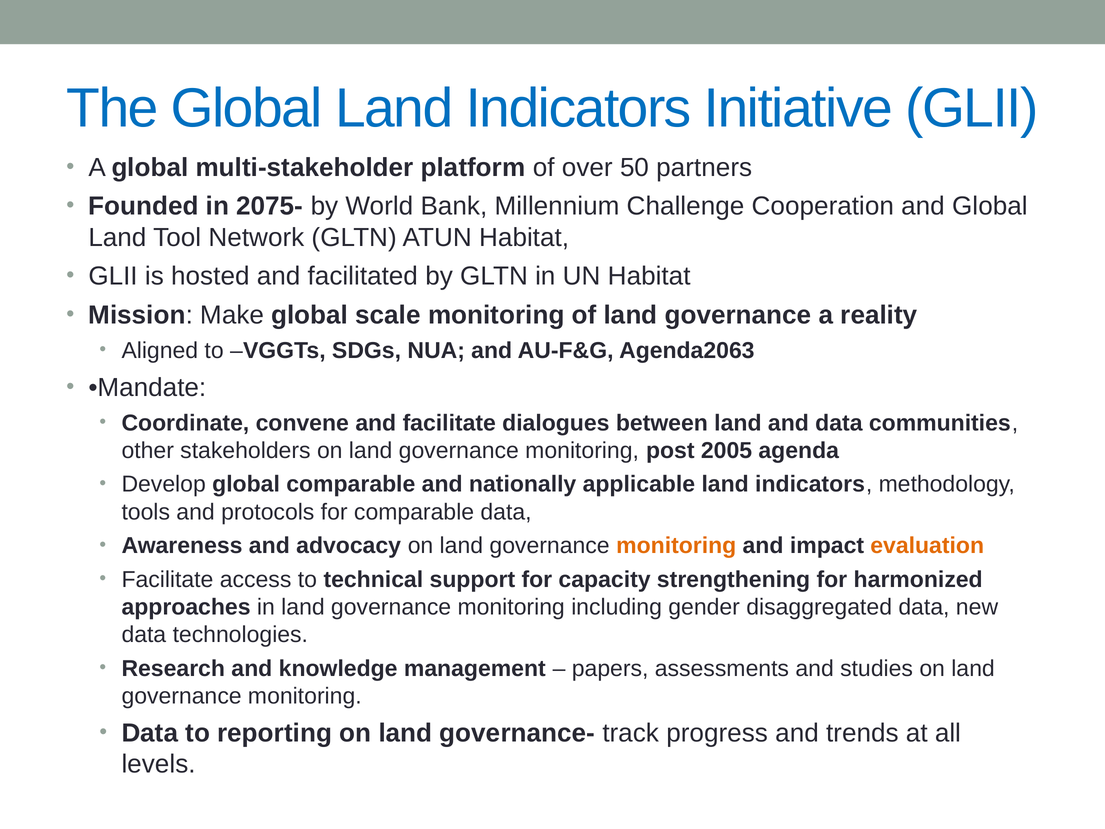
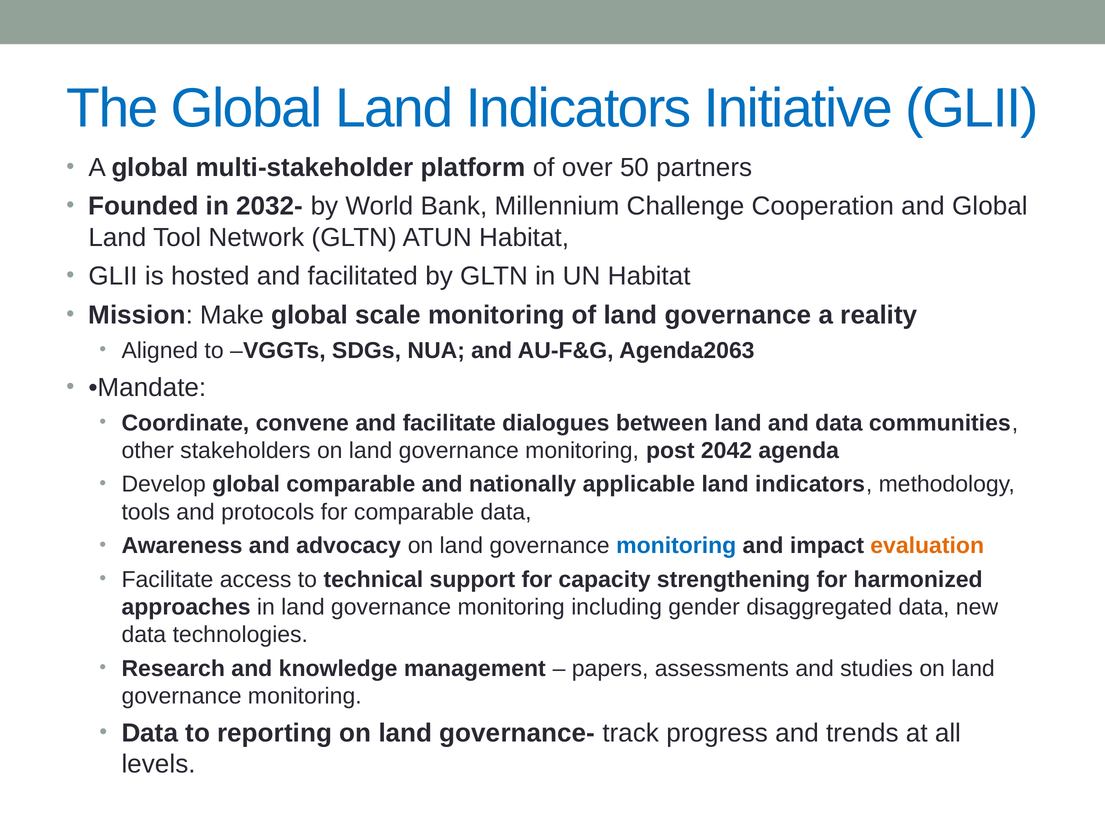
2075-: 2075- -> 2032- (270, 206)
2005: 2005 -> 2042 (727, 450)
monitoring colour: orange -> blue (676, 546)
